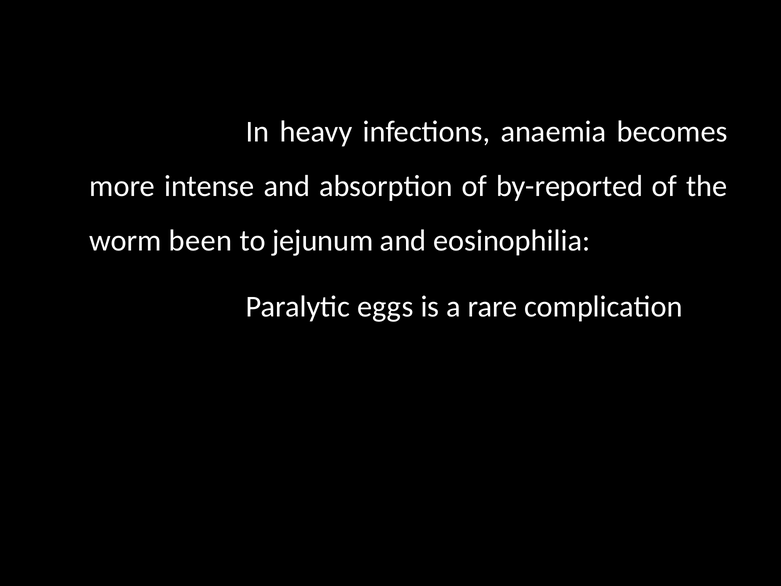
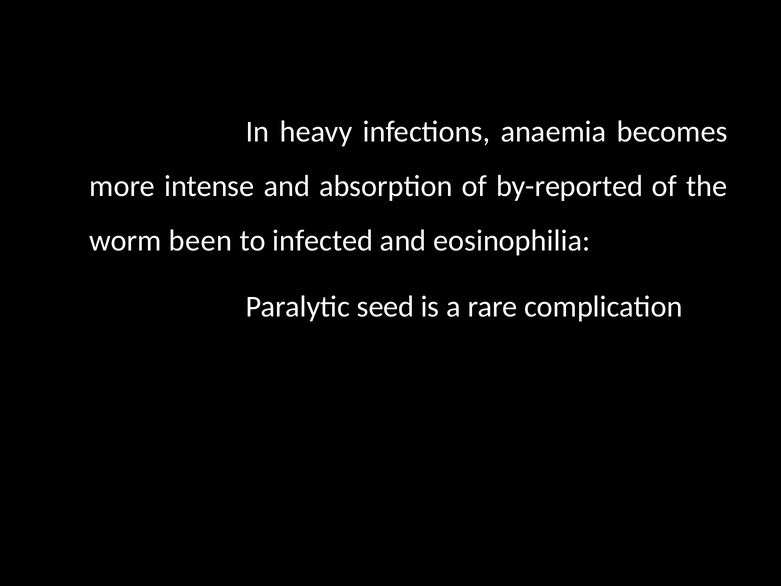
jejunum: jejunum -> infected (323, 241)
eggs: eggs -> seed (386, 306)
